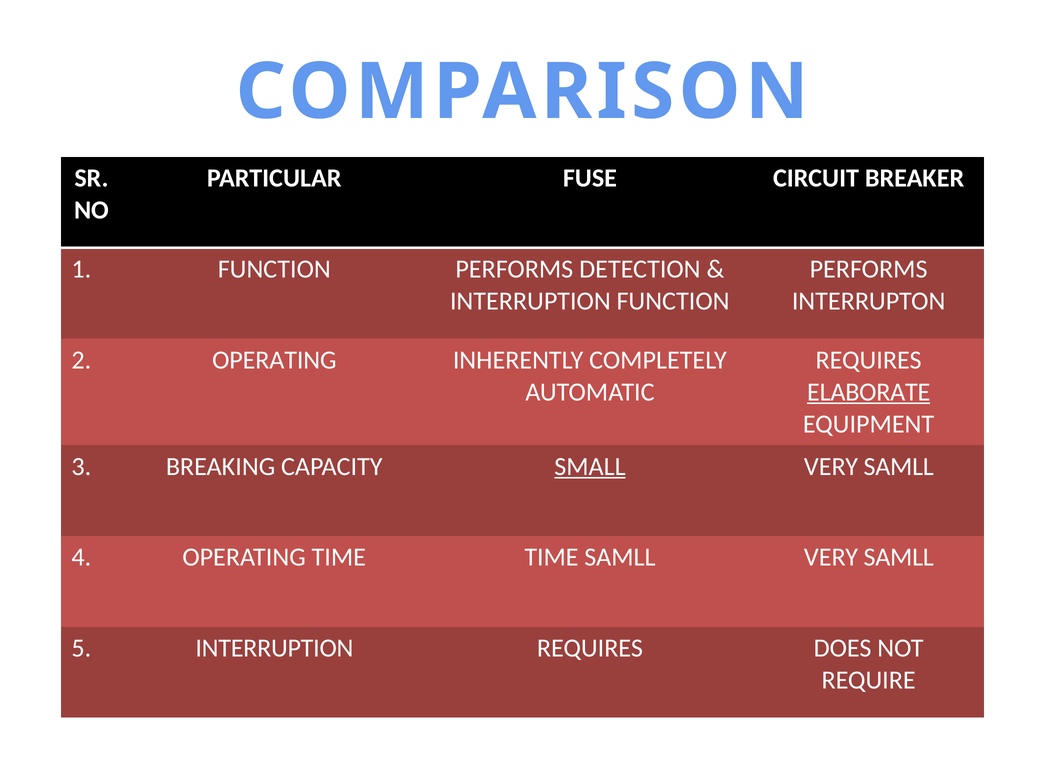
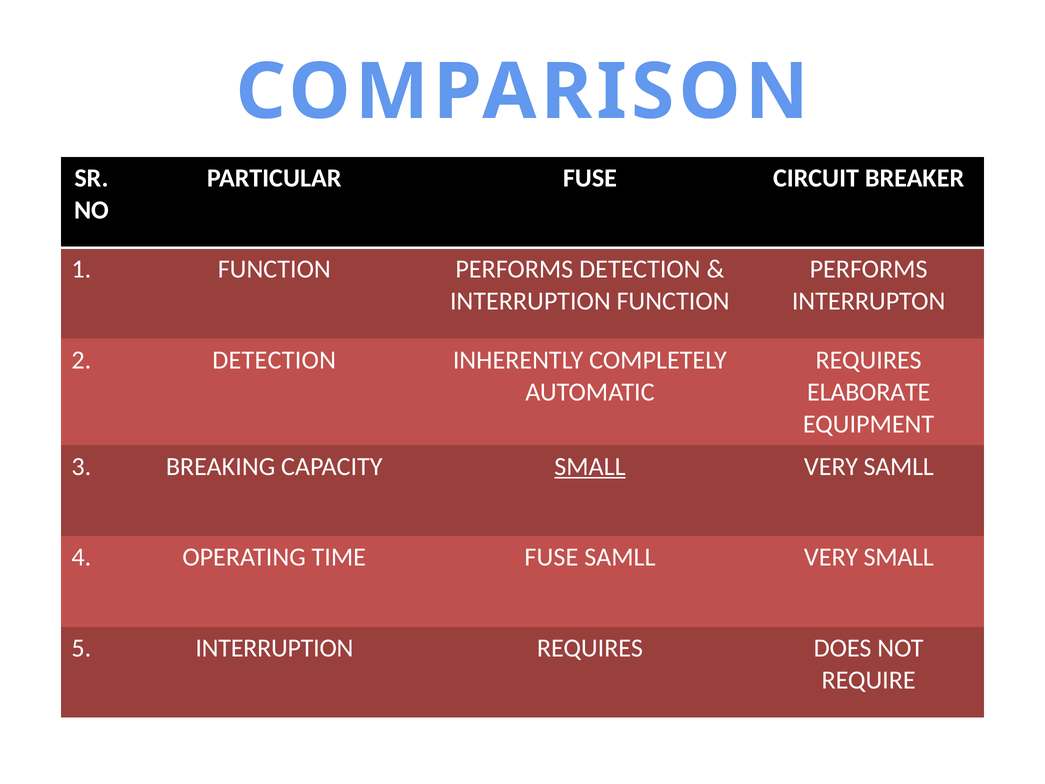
2 OPERATING: OPERATING -> DETECTION (274, 360)
ELABORATE underline: present -> none (869, 392)
TIME TIME: TIME -> FUSE (551, 557)
SAMLL VERY SAMLL: SAMLL -> SMALL (899, 557)
